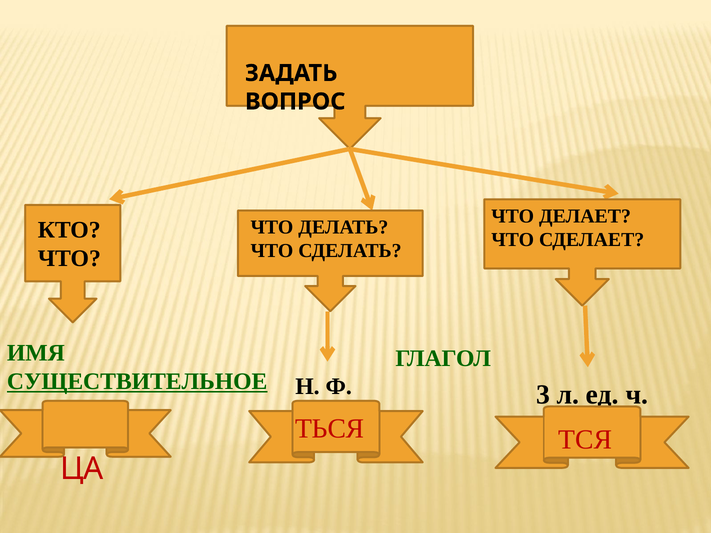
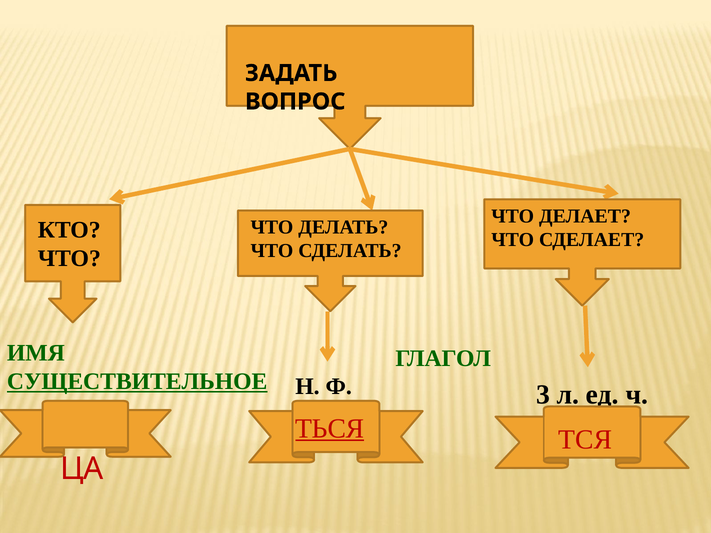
ТЬСЯ underline: none -> present (330, 429)
